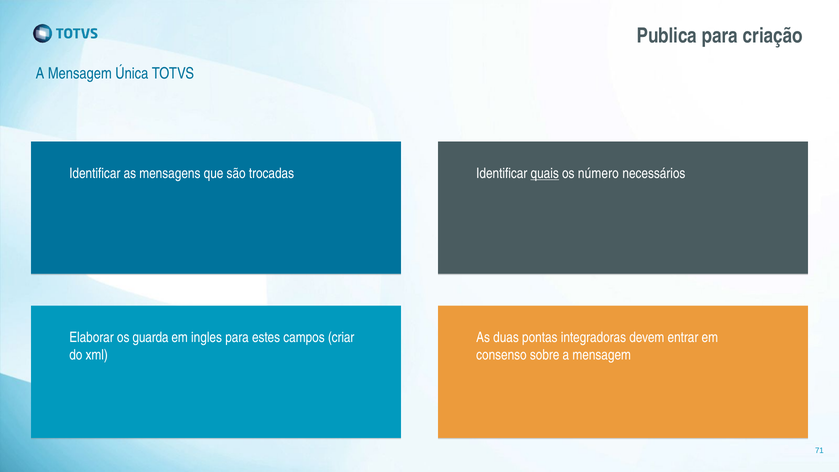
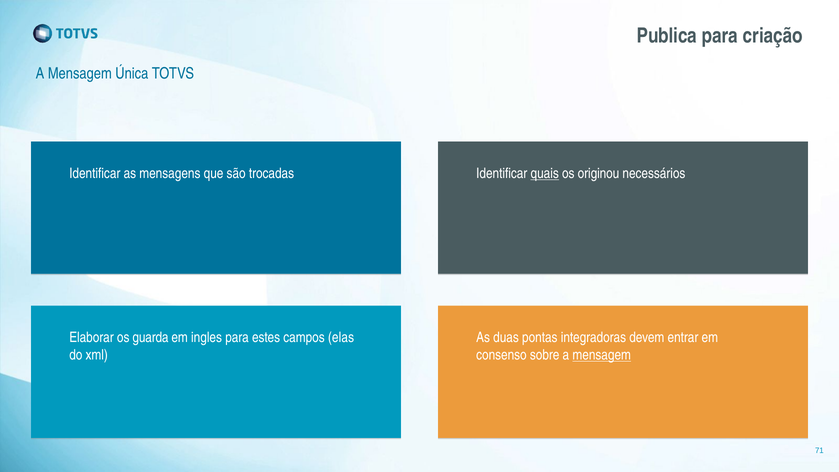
número: número -> originou (599, 174)
criar: criar -> elas (341, 338)
mensagem underline: none -> present (602, 355)
